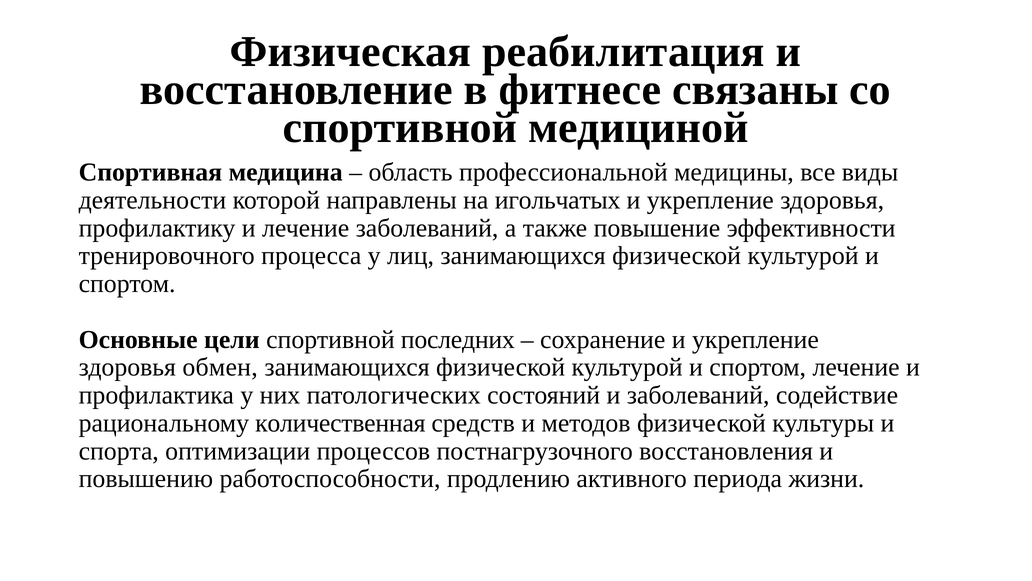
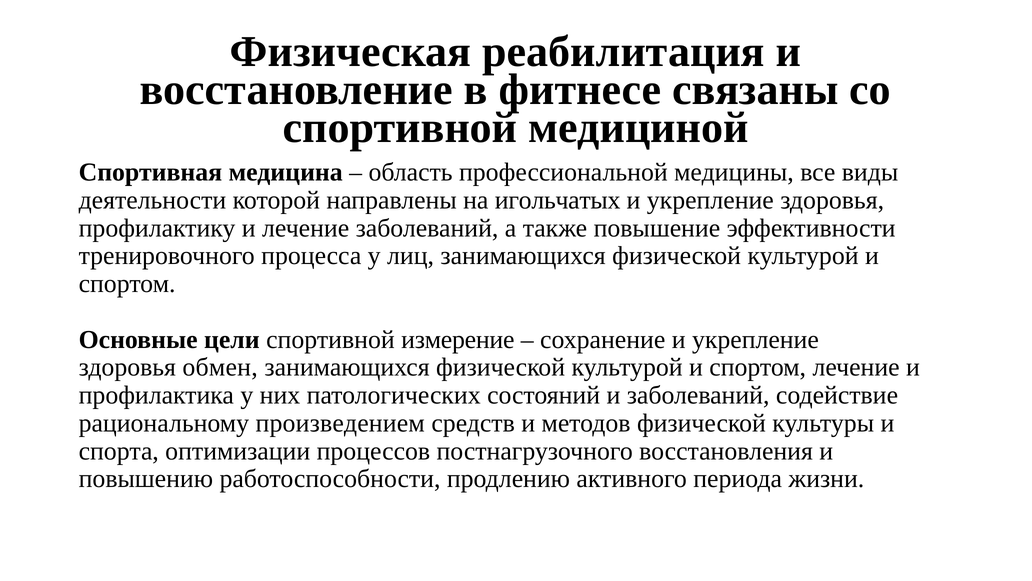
последних: последних -> измерение (458, 339)
количественная: количественная -> произведением (340, 423)
